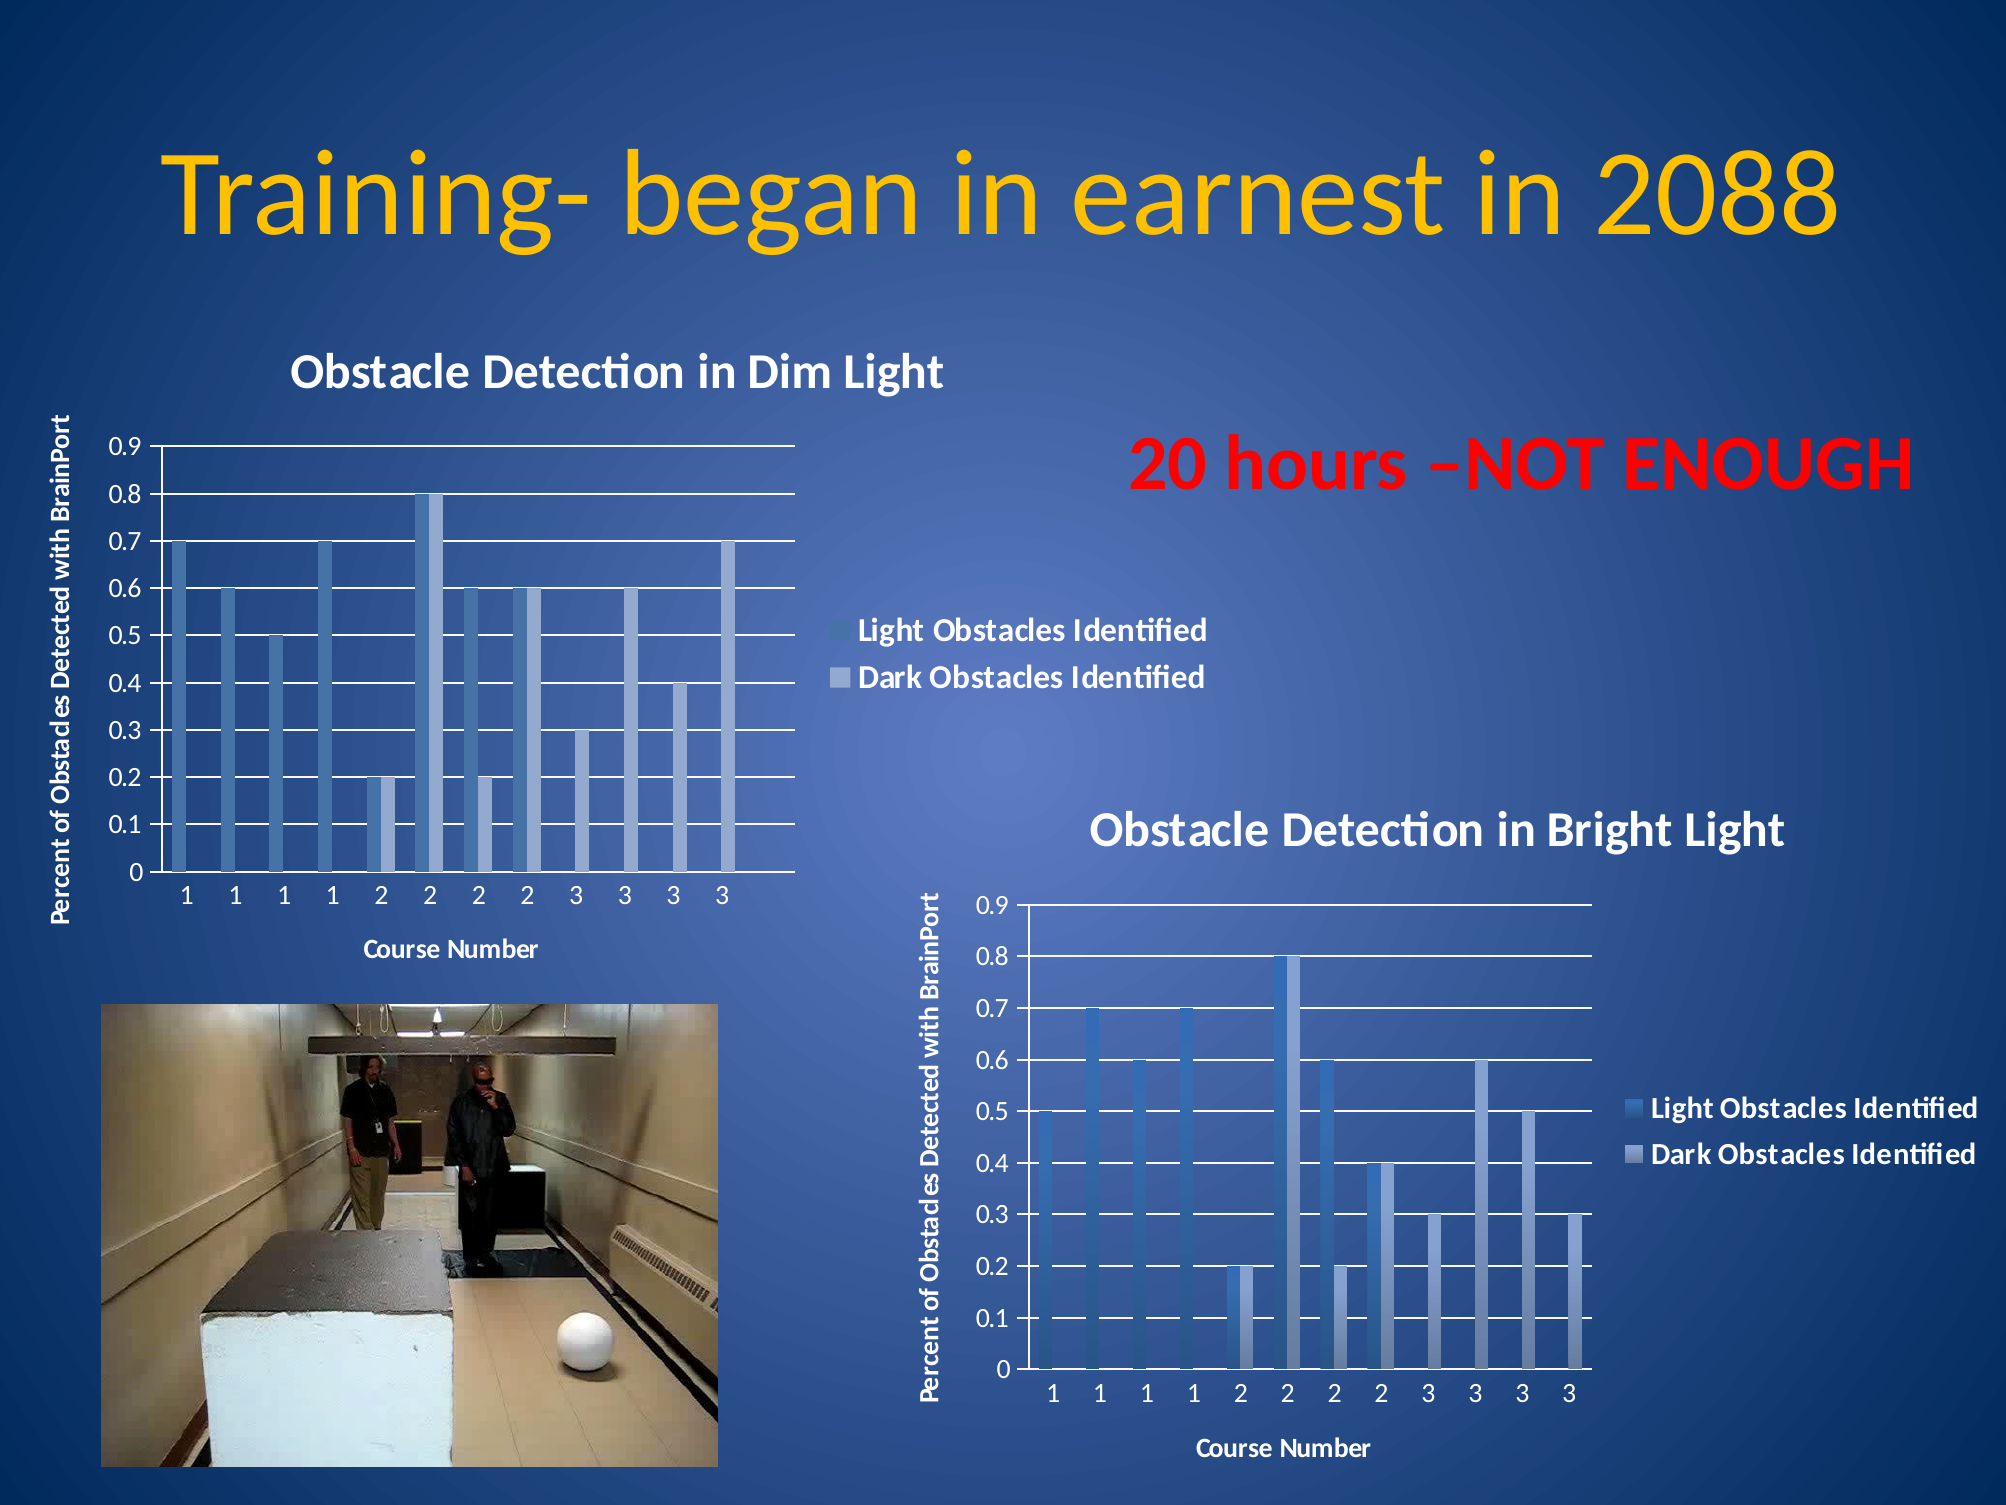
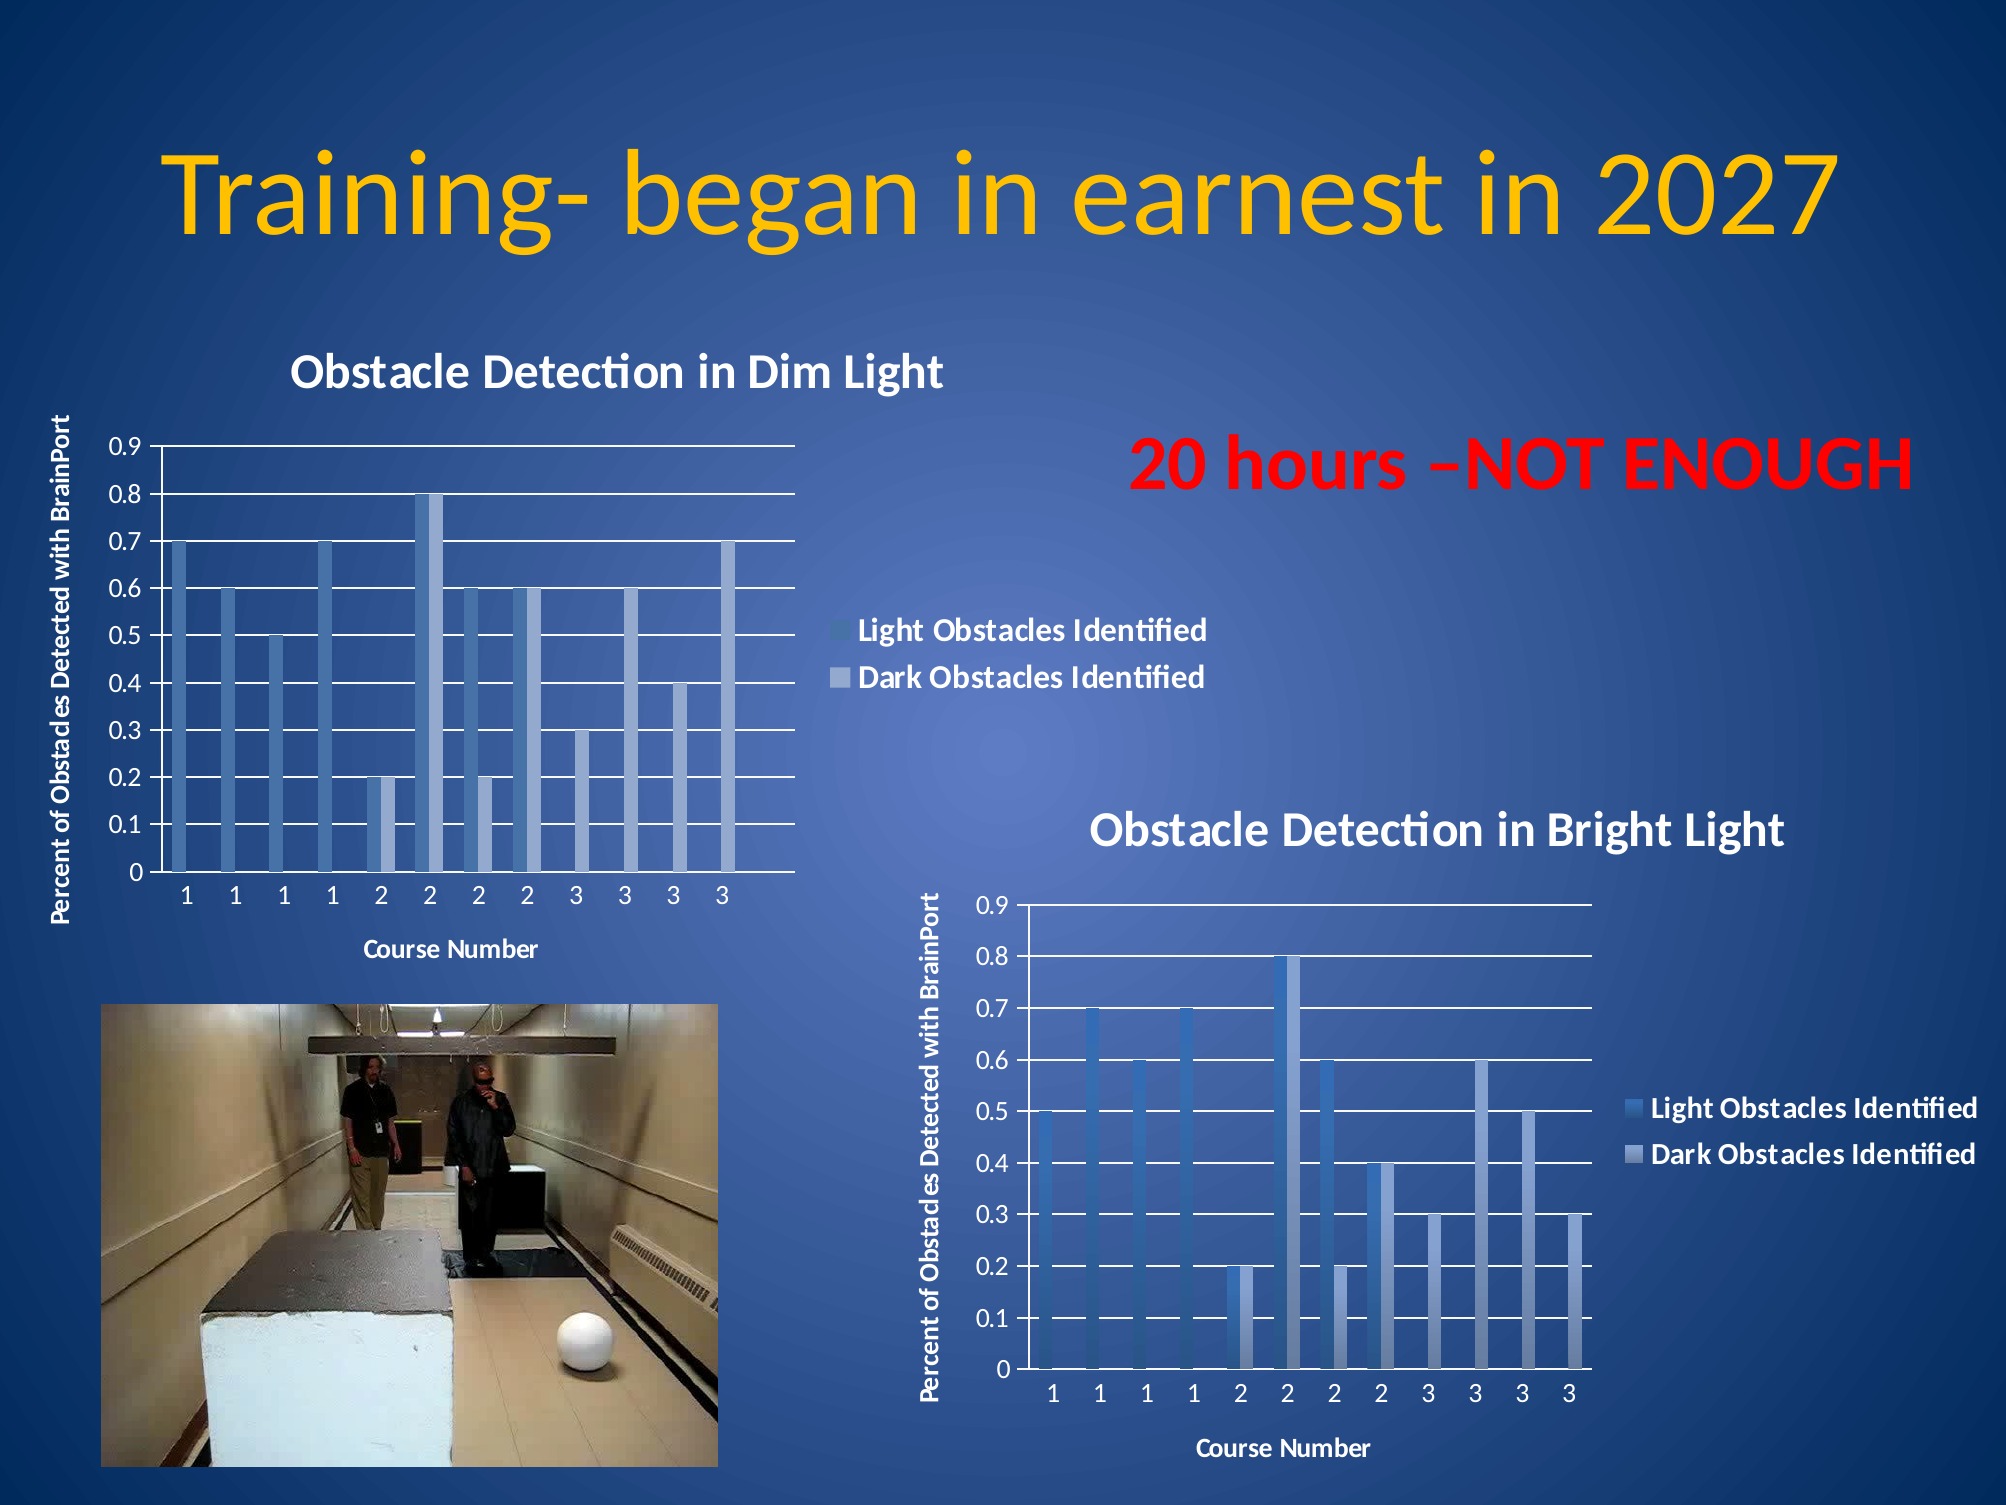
2088: 2088 -> 2027 (1718, 194)
